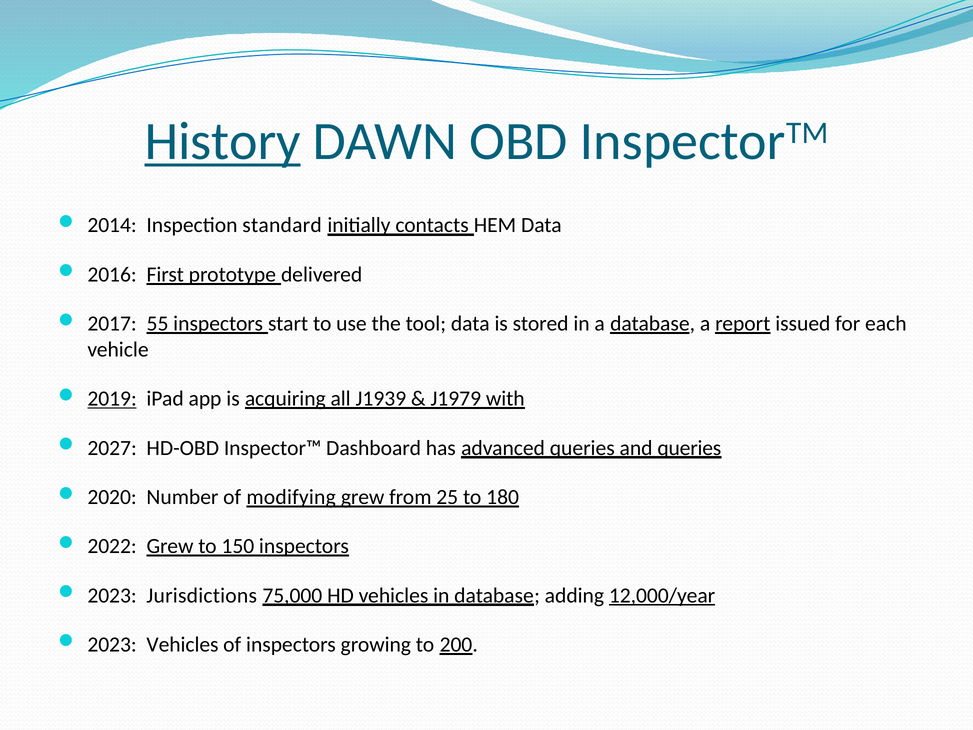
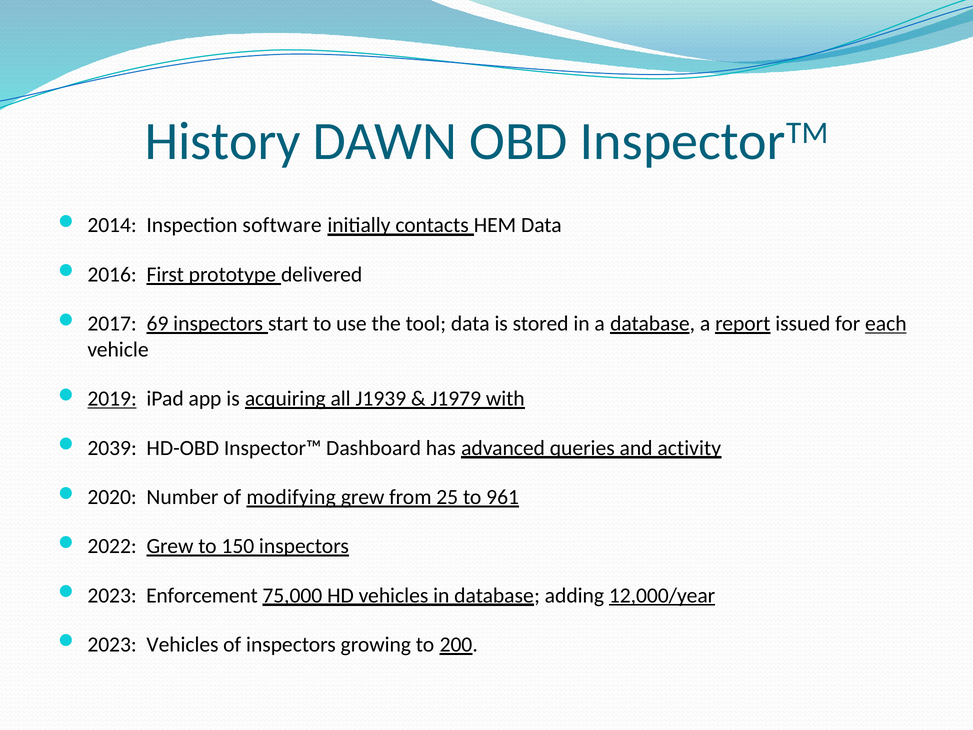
History underline: present -> none (223, 142)
standard: standard -> software (282, 225)
55: 55 -> 69 (158, 323)
each underline: none -> present (886, 323)
2027: 2027 -> 2039 (112, 448)
and queries: queries -> activity (689, 448)
180: 180 -> 961 (503, 497)
Jurisdictions: Jurisdictions -> Enforcement (202, 595)
